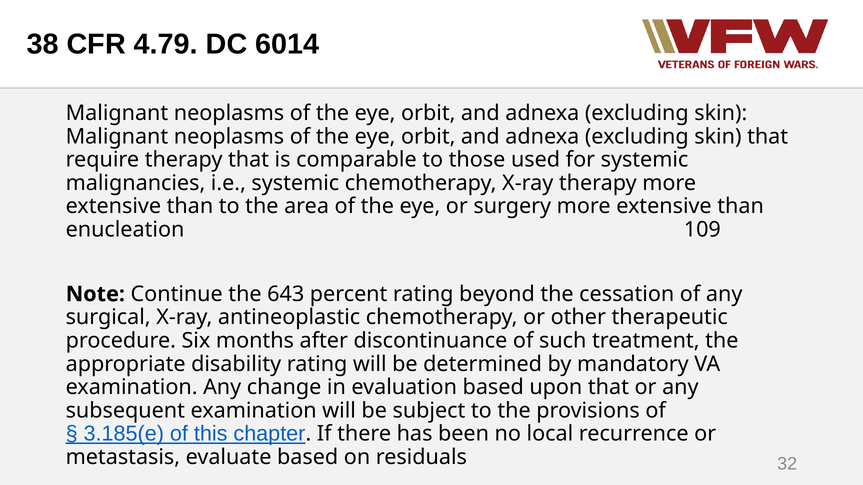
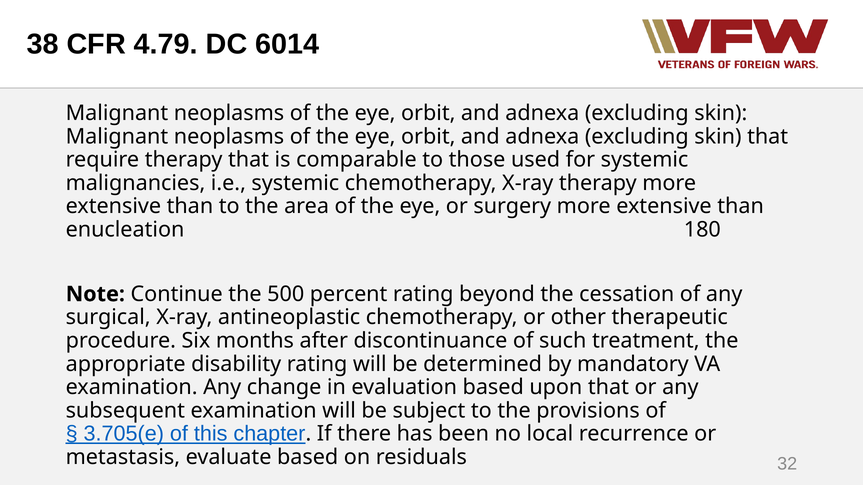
109: 109 -> 180 (702, 230)
643: 643 -> 500 (286, 294)
3.185(e: 3.185(e -> 3.705(e (124, 434)
